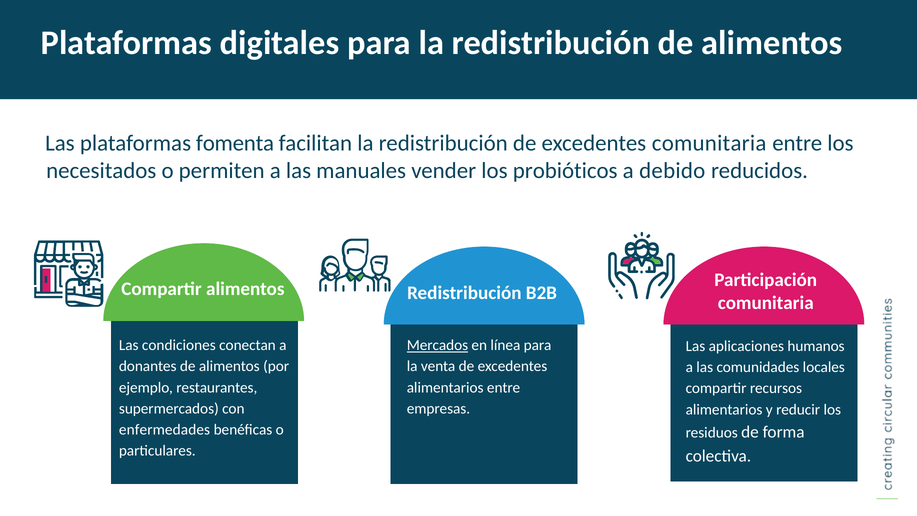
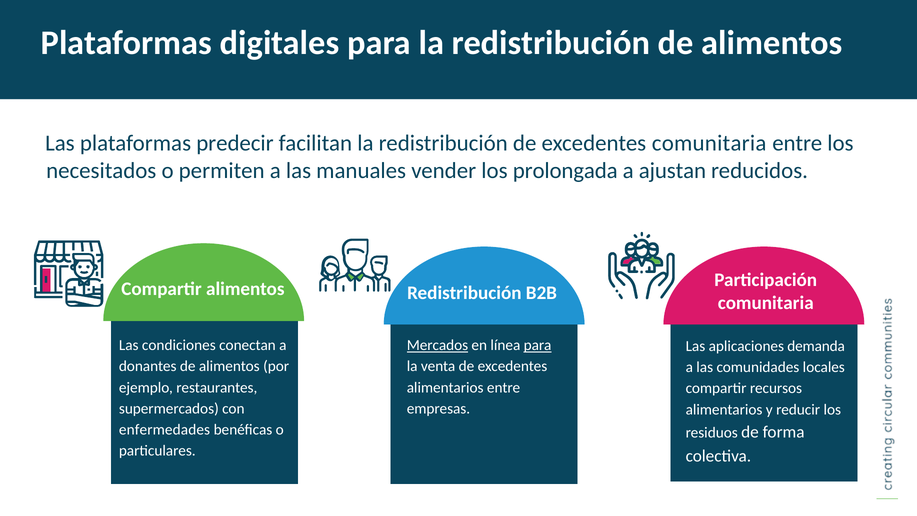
fomenta: fomenta -> predecir (235, 143)
probióticos: probióticos -> prolongada (565, 171)
debido: debido -> ajustan (672, 171)
para underline: none -> present (538, 345)
humanos: humanos -> demanda (816, 346)
